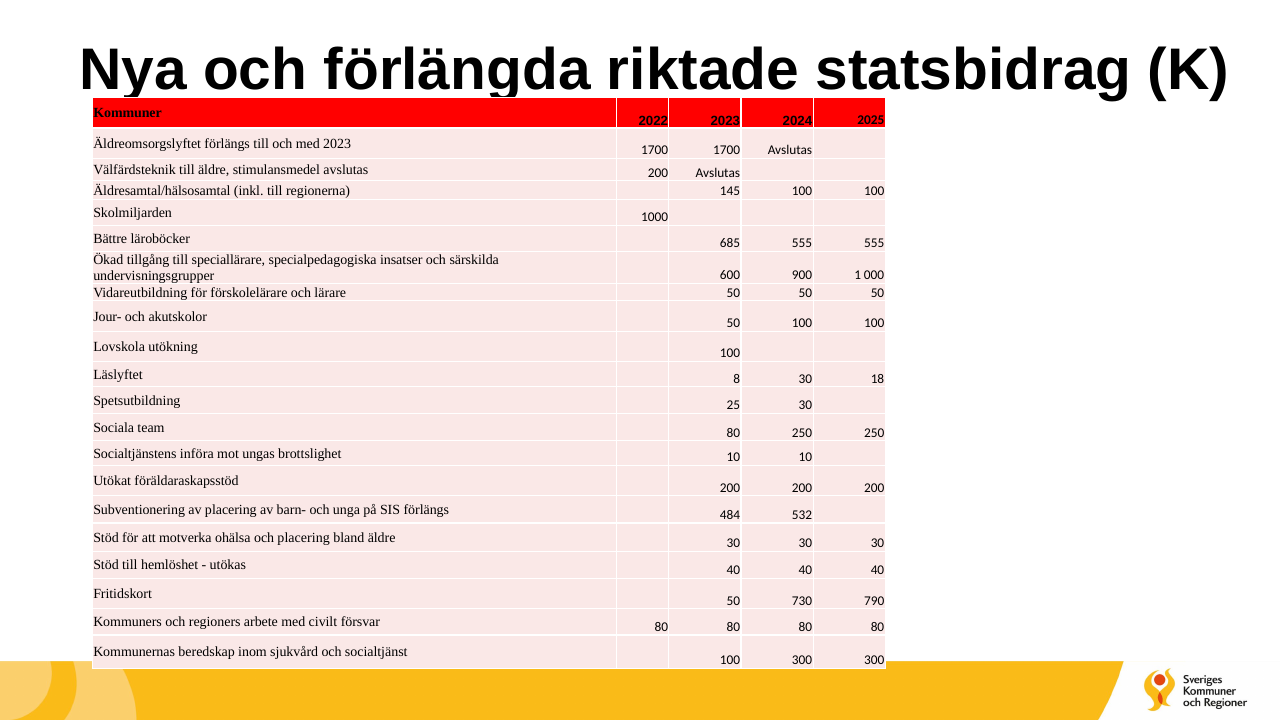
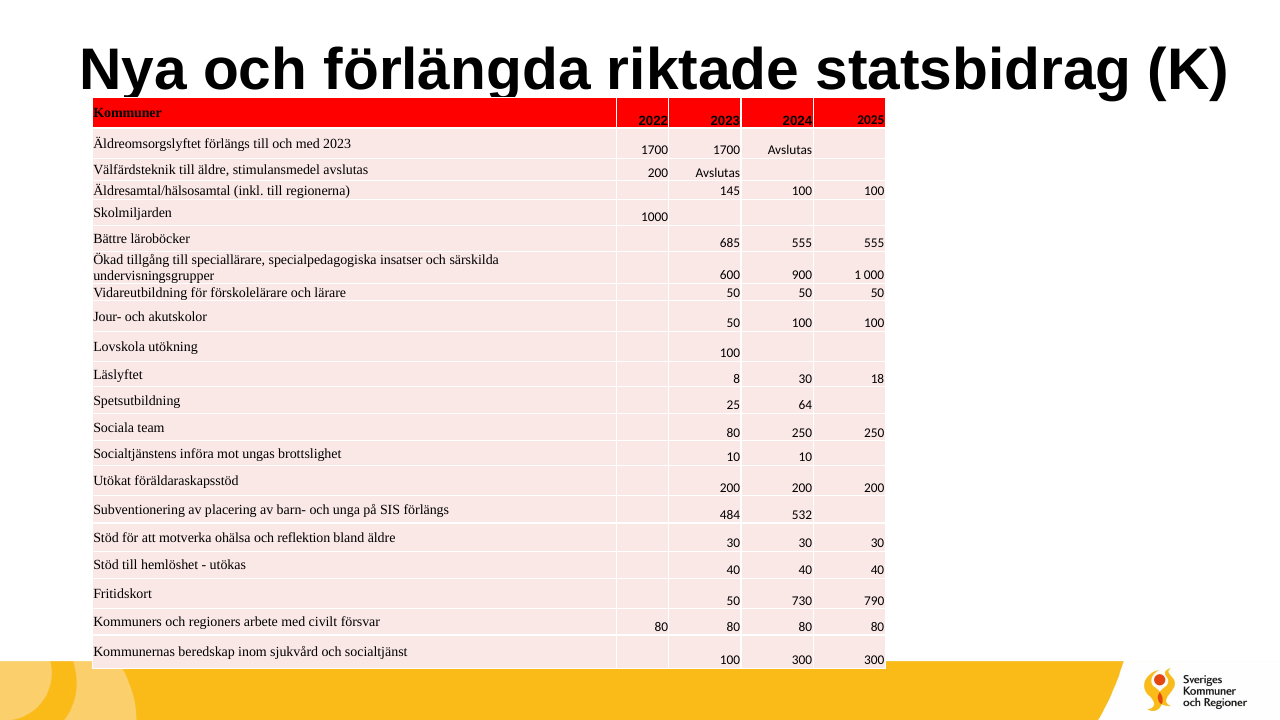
25 30: 30 -> 64 (805, 405)
och placering: placering -> reflektion (304, 538)
